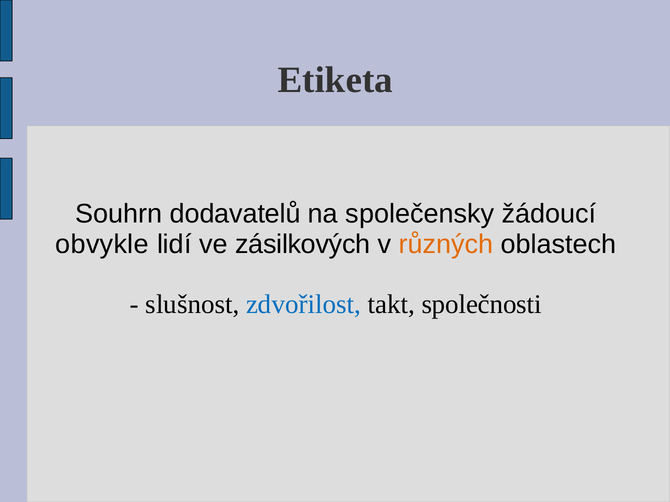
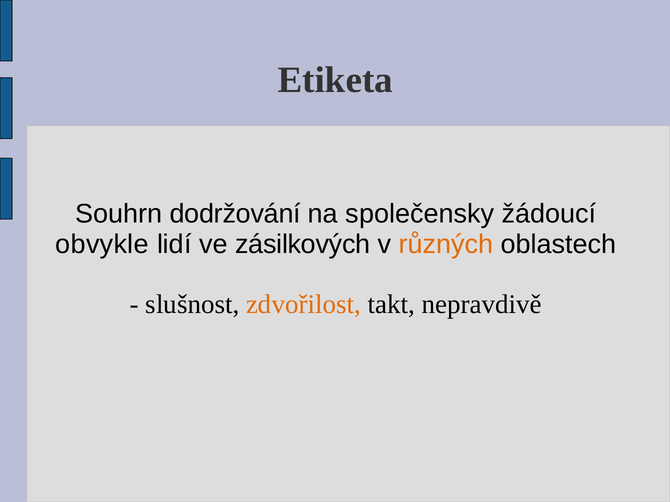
dodavatelů: dodavatelů -> dodržování (235, 214)
zdvořilost colour: blue -> orange (303, 305)
společnosti: společnosti -> nepravdivě (482, 305)
